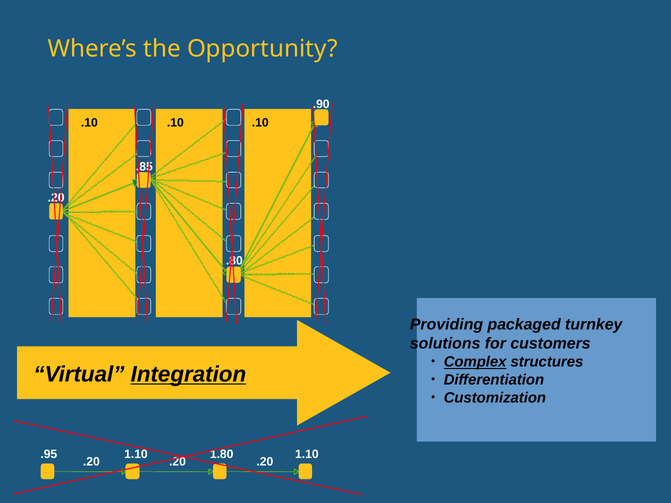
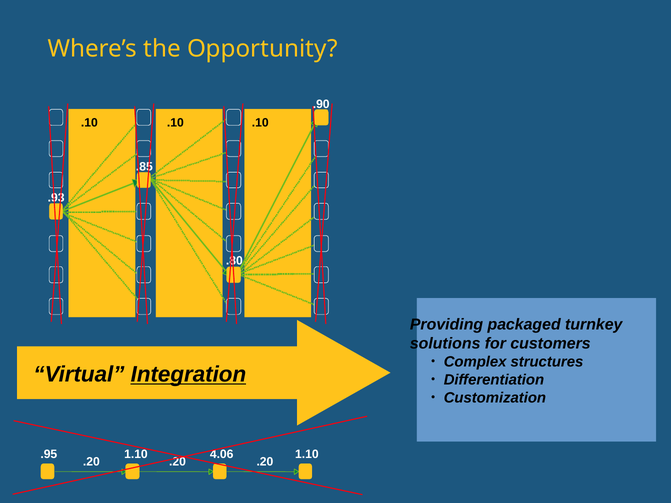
.20: .20 -> .93 (56, 198)
Complex underline: present -> none (475, 362)
1.80: 1.80 -> 4.06 (222, 454)
